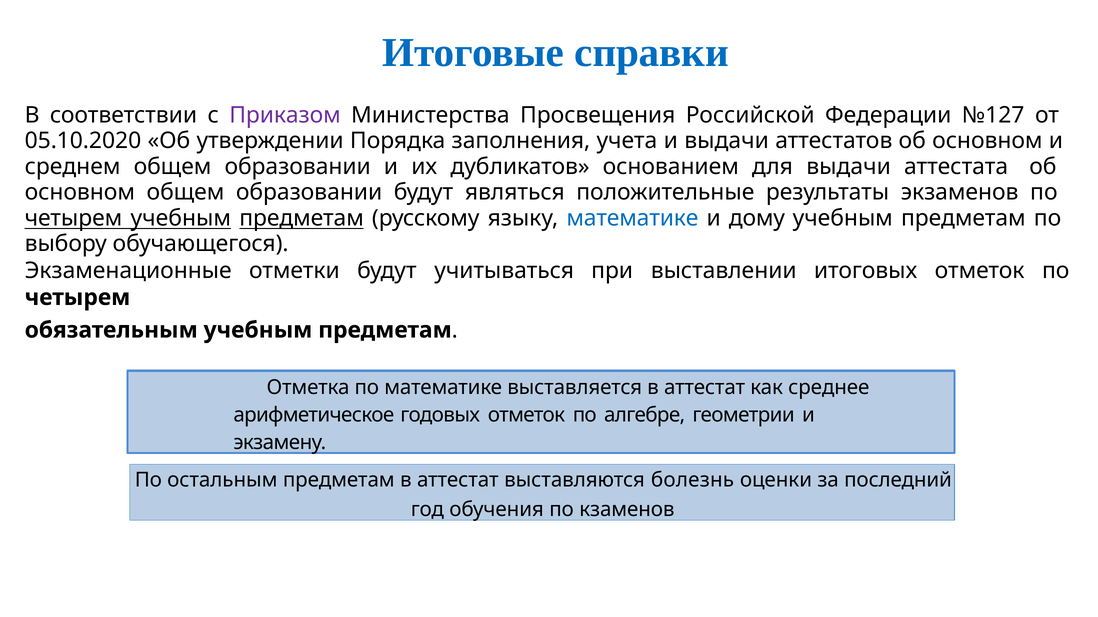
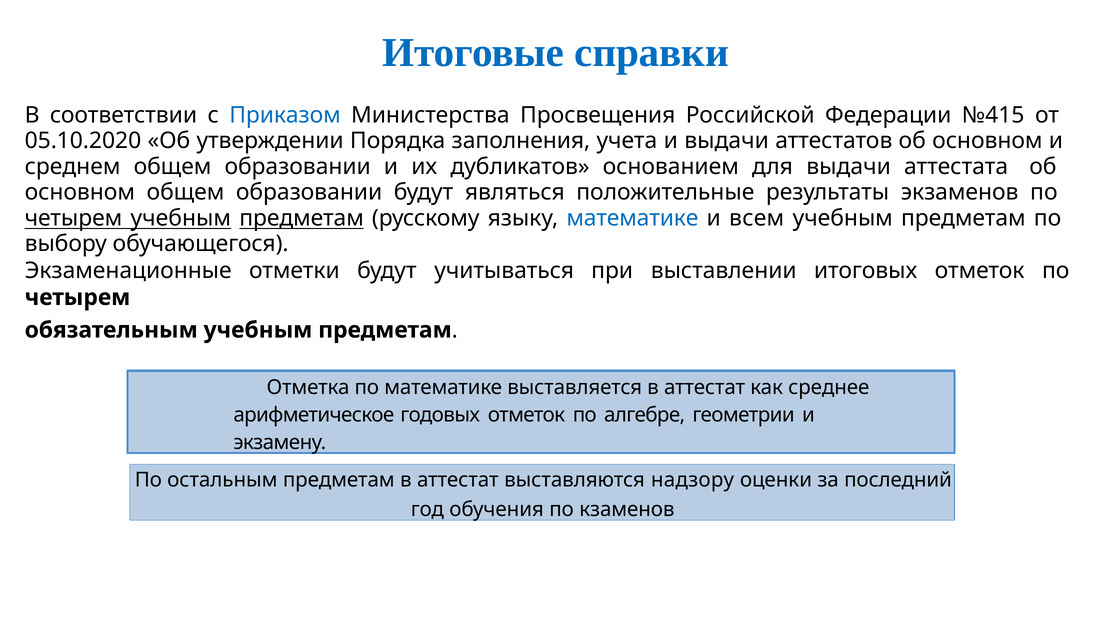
Приказом colour: purple -> blue (285, 115)
№127: №127 -> №415 (993, 115)
дому: дому -> всем (757, 218)
болезнь: болезнь -> надзору (693, 481)
